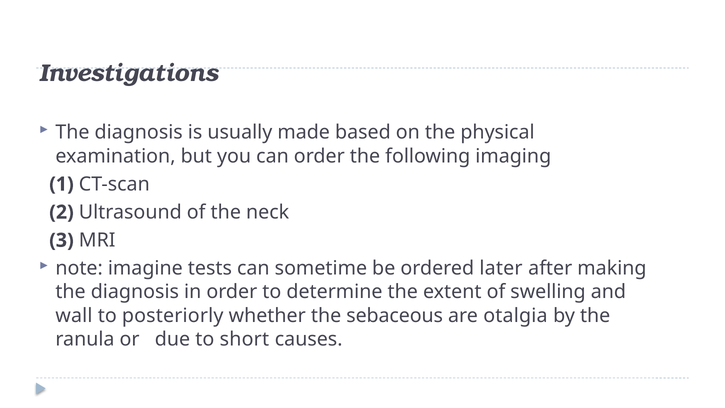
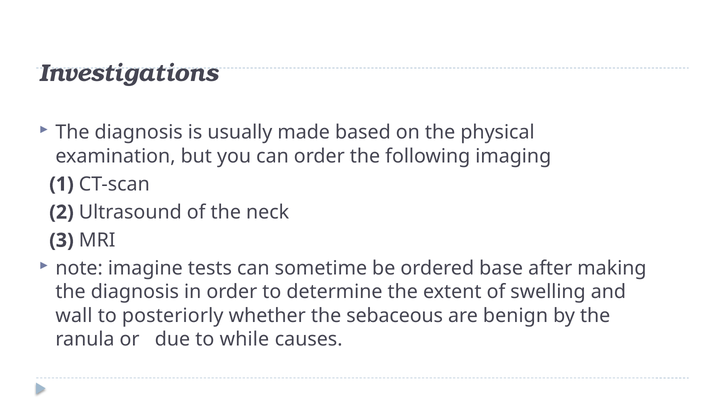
later: later -> base (501, 268)
otalgia: otalgia -> benign (515, 315)
short: short -> while (244, 339)
